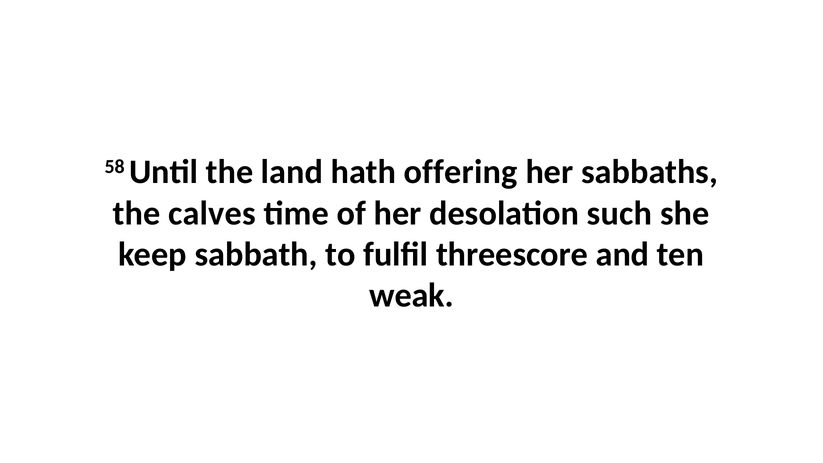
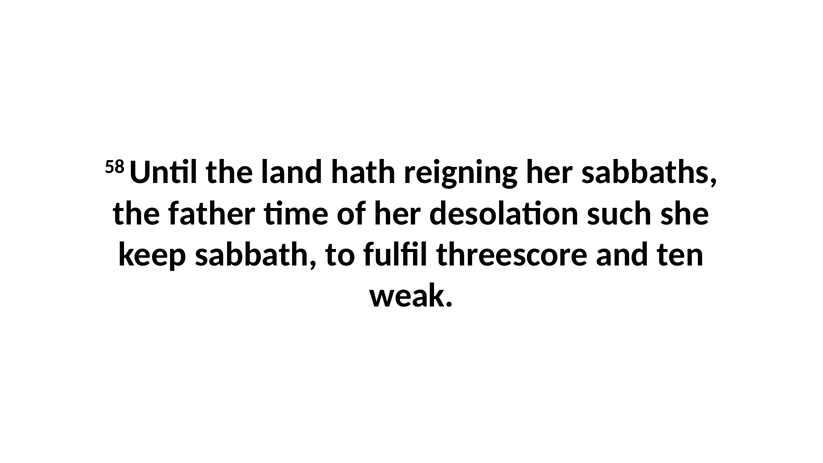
offering: offering -> reigning (461, 172)
calves: calves -> father (212, 213)
